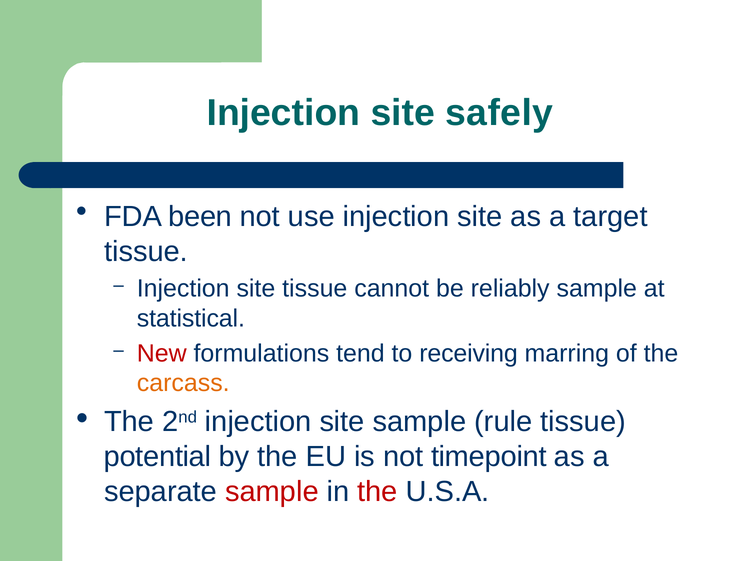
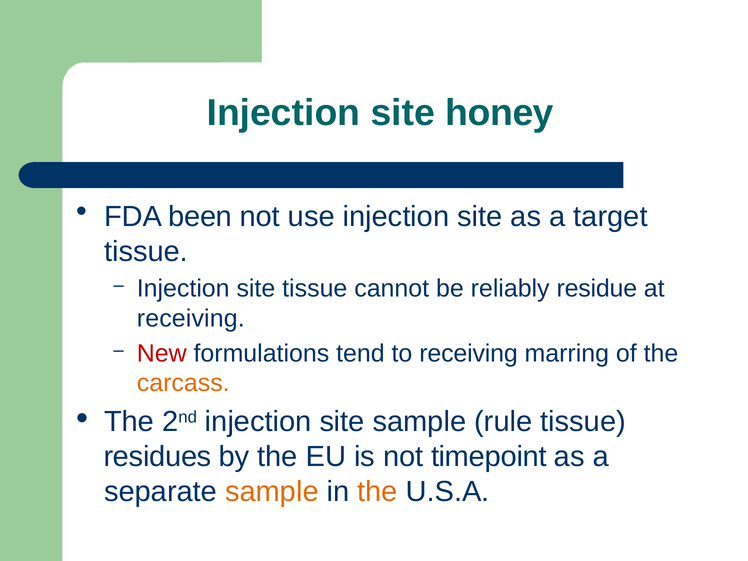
safely: safely -> honey (500, 113)
reliably sample: sample -> residue (597, 289)
statistical: statistical -> receiving (191, 318)
potential: potential -> residues (157, 457)
sample colour: red -> orange (272, 492)
the colour: red -> orange (377, 492)
